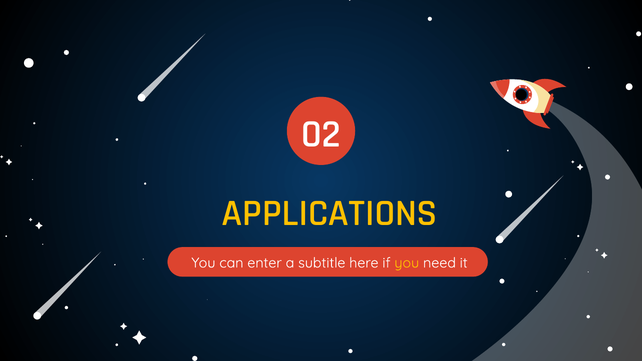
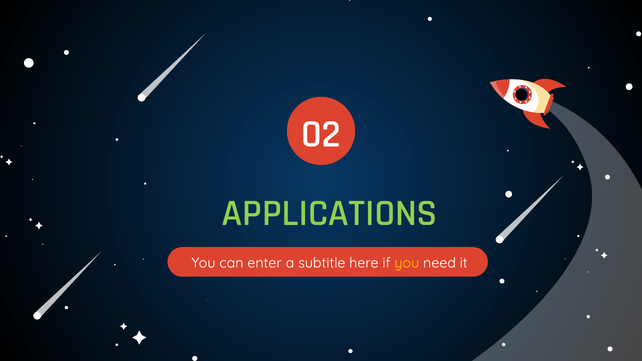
APPLICATIONS colour: yellow -> light green (330, 213)
